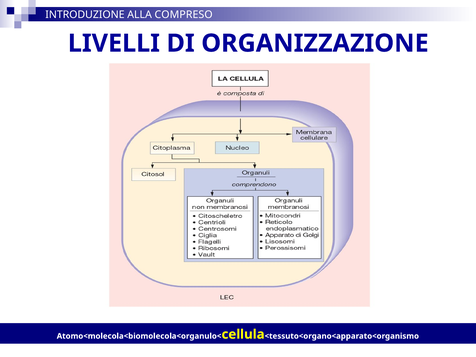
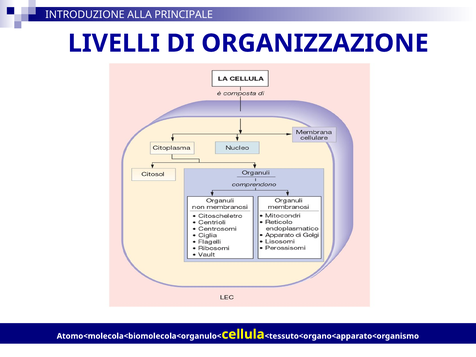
COMPRESO: COMPRESO -> PRINCIPALE (184, 15)
